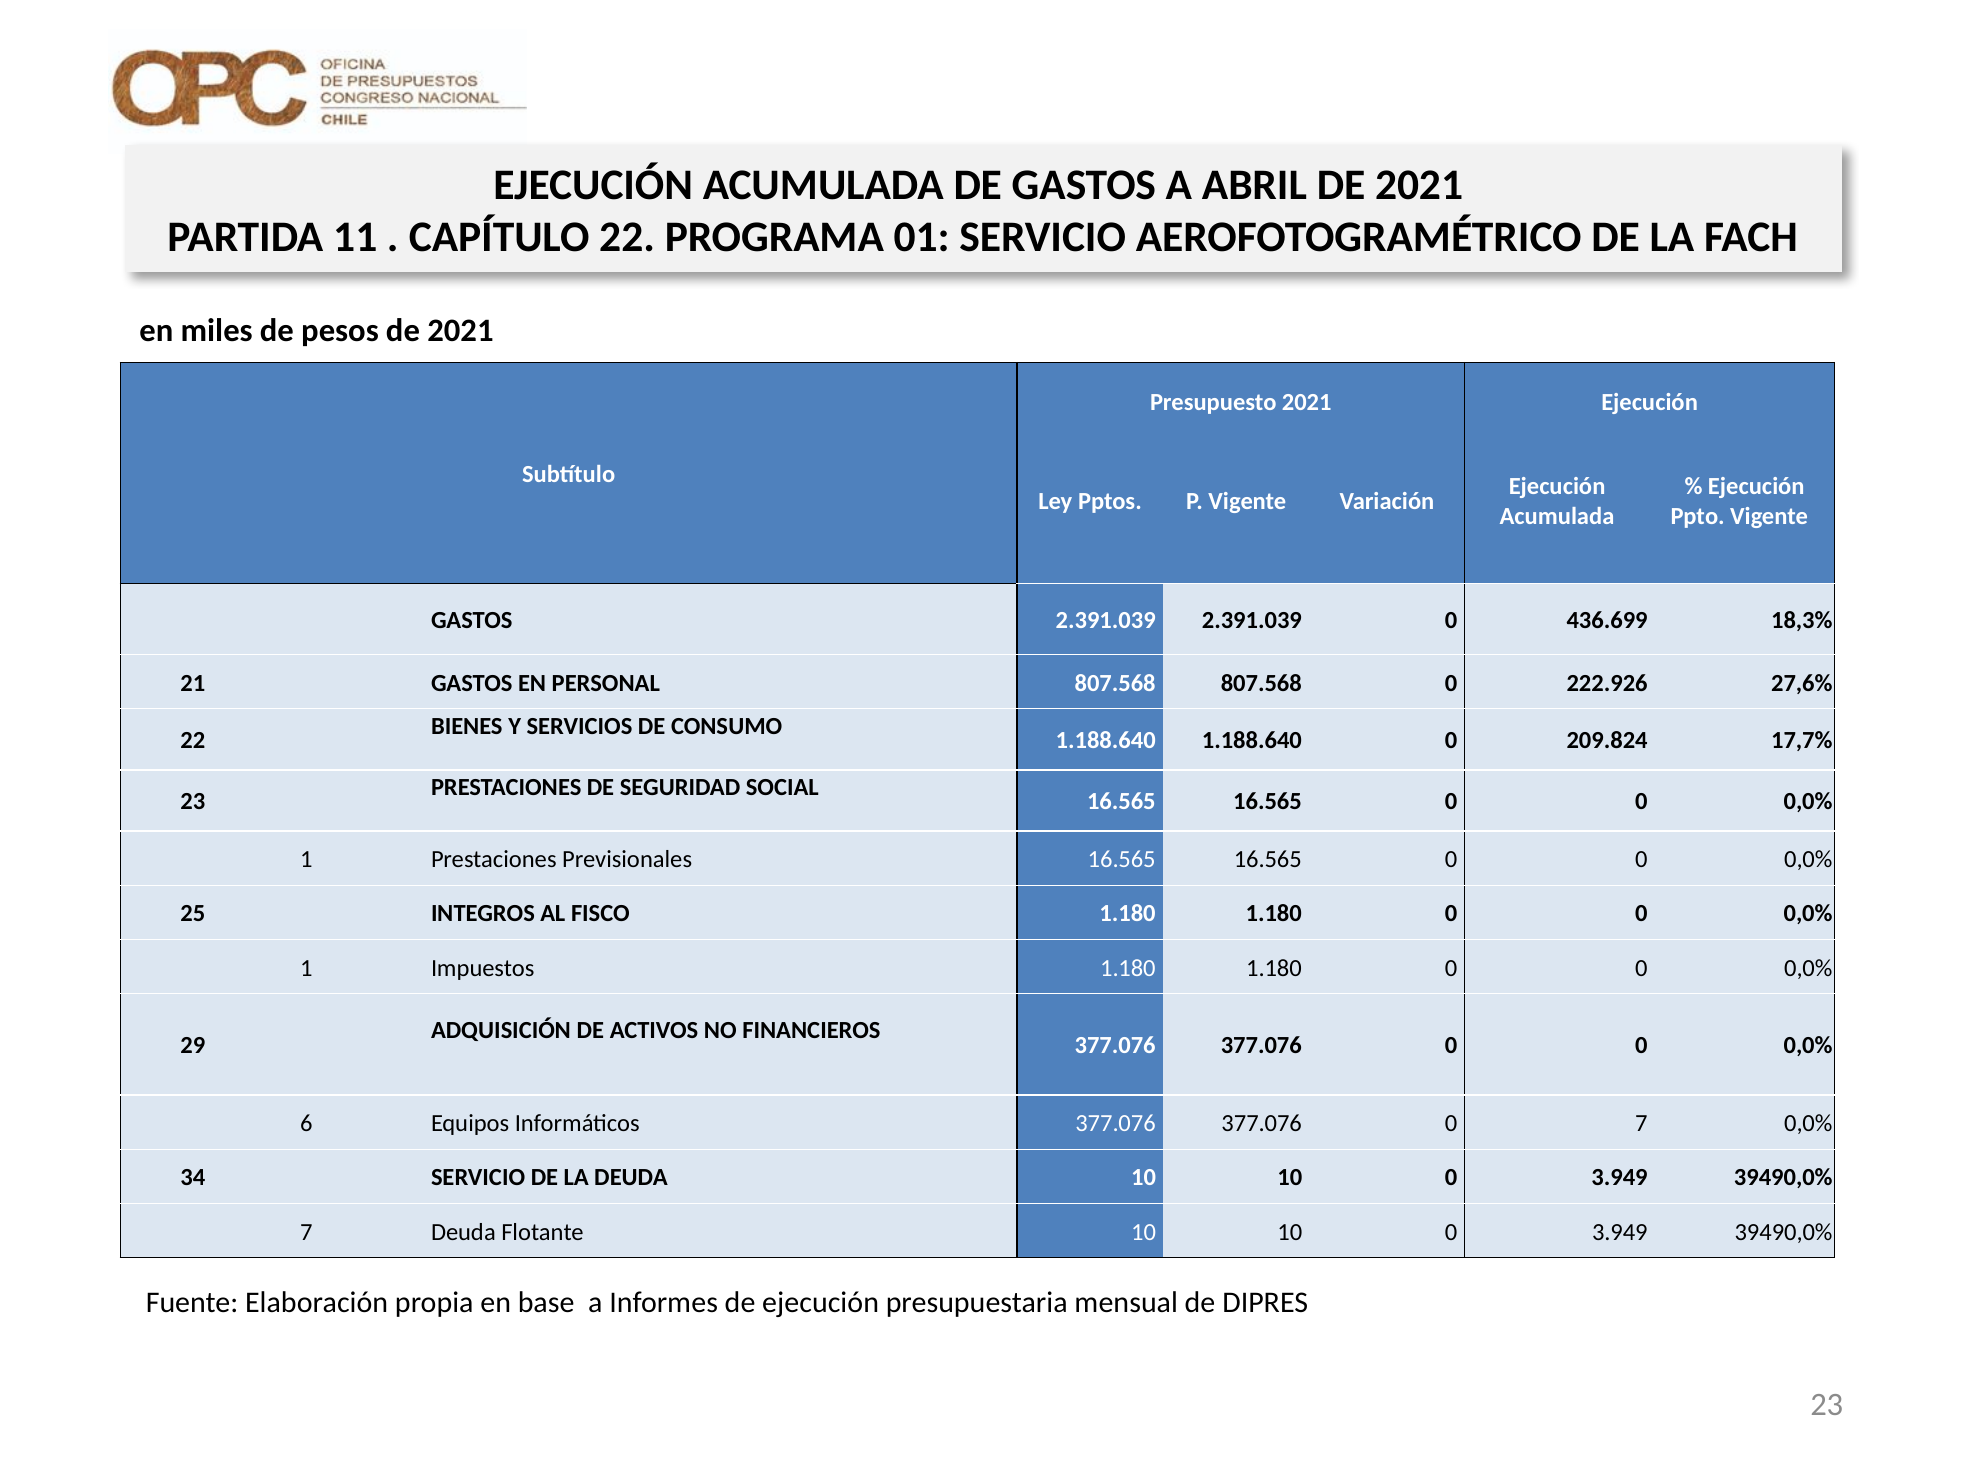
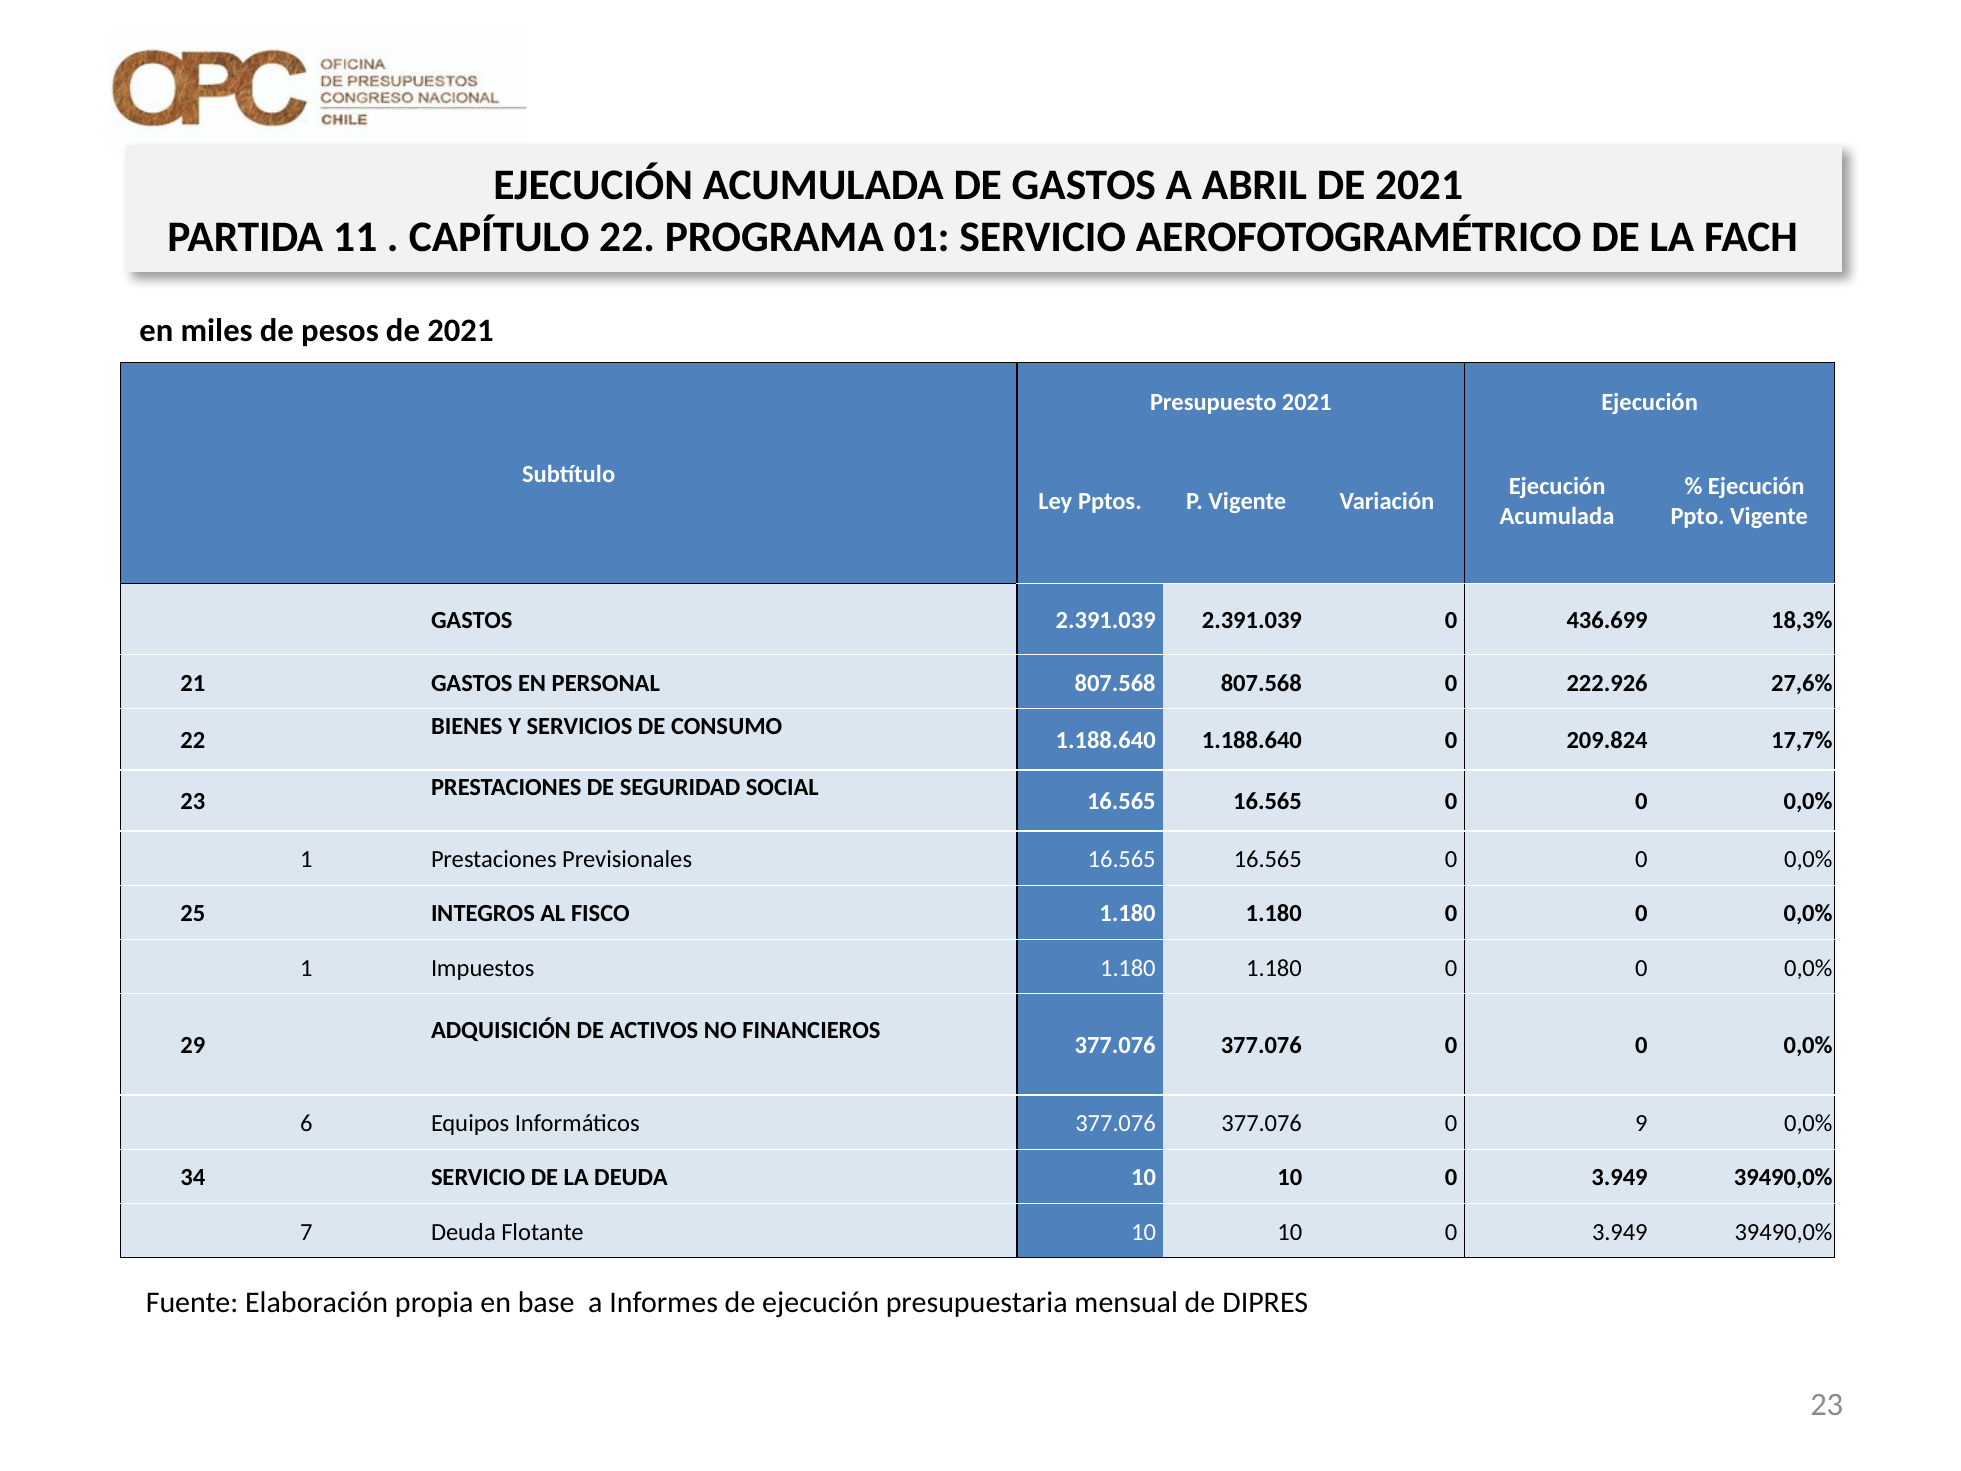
0 7: 7 -> 9 (1641, 1123)
